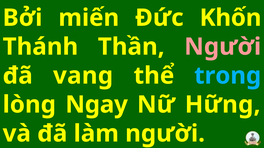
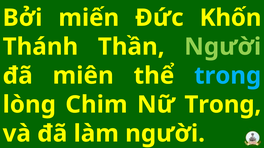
Người colour: pink -> light green (223, 47)
vang: vang -> miên (83, 76)
Ngay: Ngay -> Chim (96, 105)
Nữ Hững: Hững -> Trong (223, 105)
